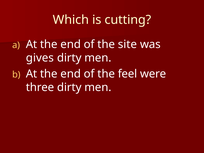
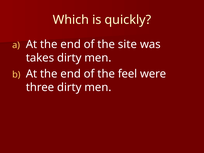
cutting: cutting -> quickly (128, 20)
gives: gives -> takes (40, 58)
